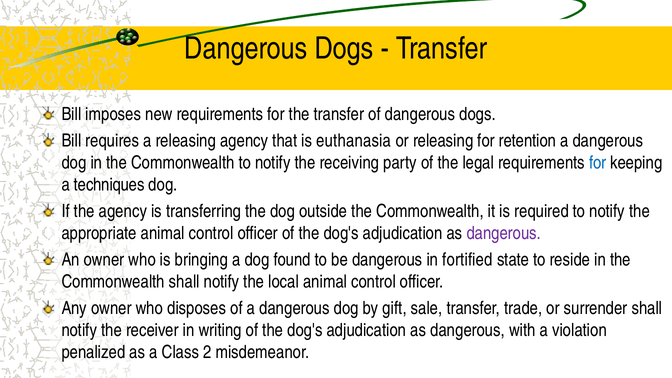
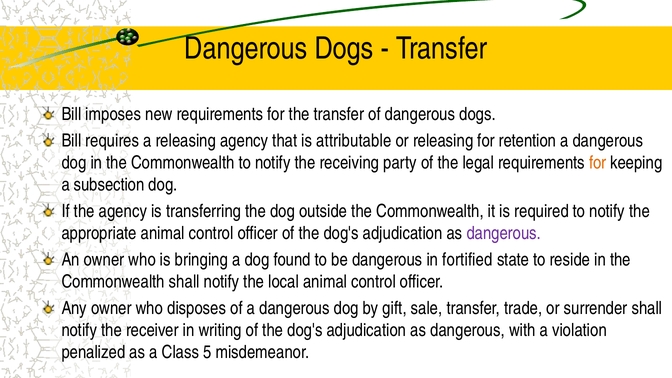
euthanasia: euthanasia -> attributable (354, 141)
for colour: blue -> orange (598, 163)
techniques: techniques -> subsection (109, 185)
2: 2 -> 5 (207, 352)
